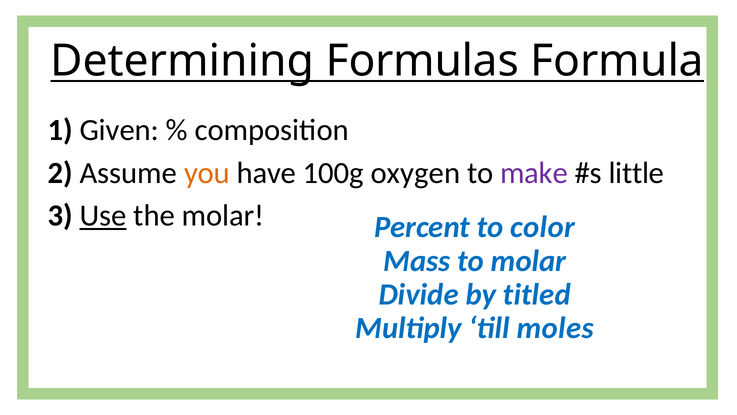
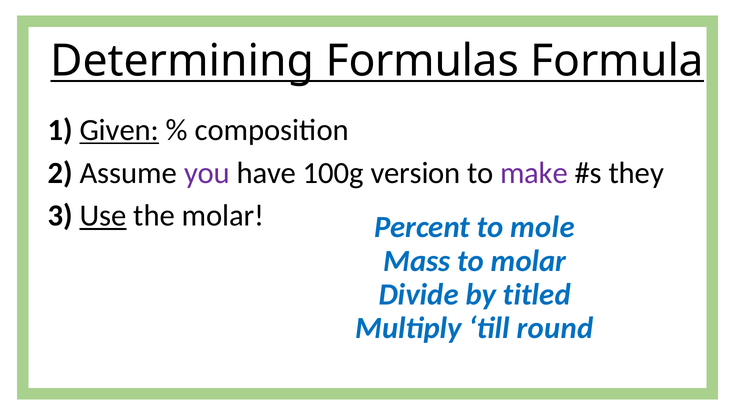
Given underline: none -> present (119, 130)
you colour: orange -> purple (207, 173)
oxygen: oxygen -> version (416, 173)
little: little -> they (636, 173)
color: color -> mole (543, 227)
moles: moles -> round (555, 328)
